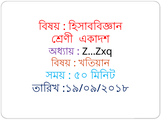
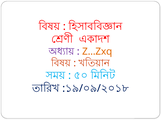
Z…Zxq colour: black -> orange (97, 52)
